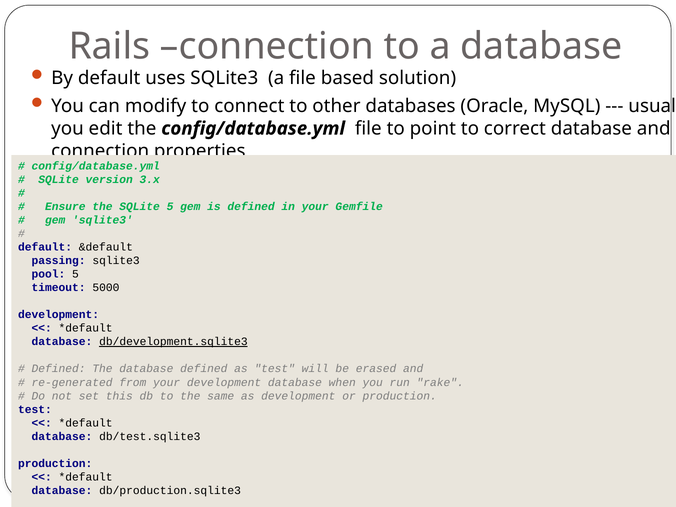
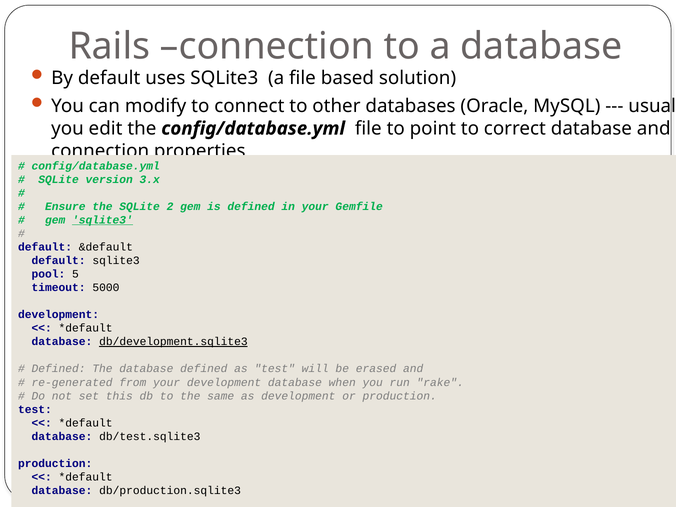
SQLite 5: 5 -> 2 (170, 207)
sqlite3 underline: none -> present (102, 220)
passing: passing -> default (59, 261)
